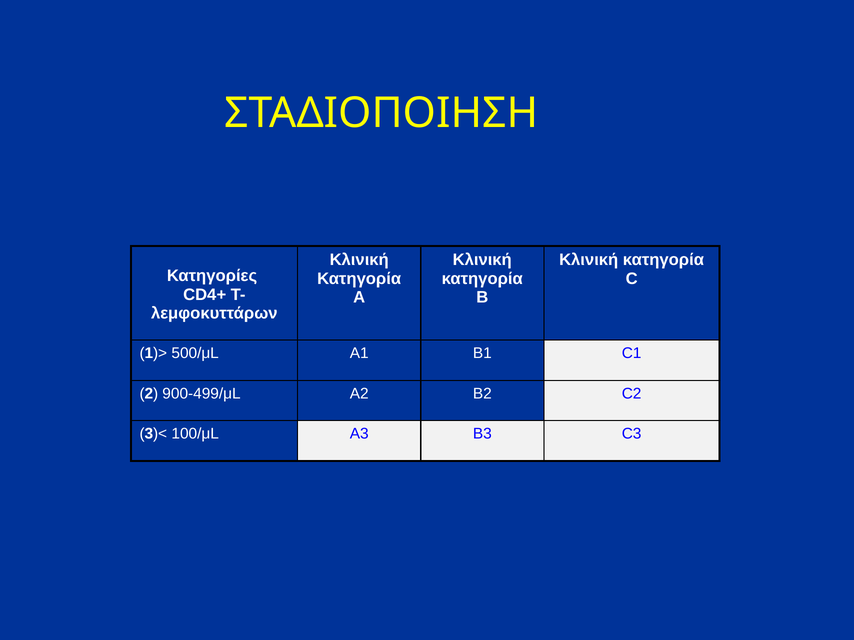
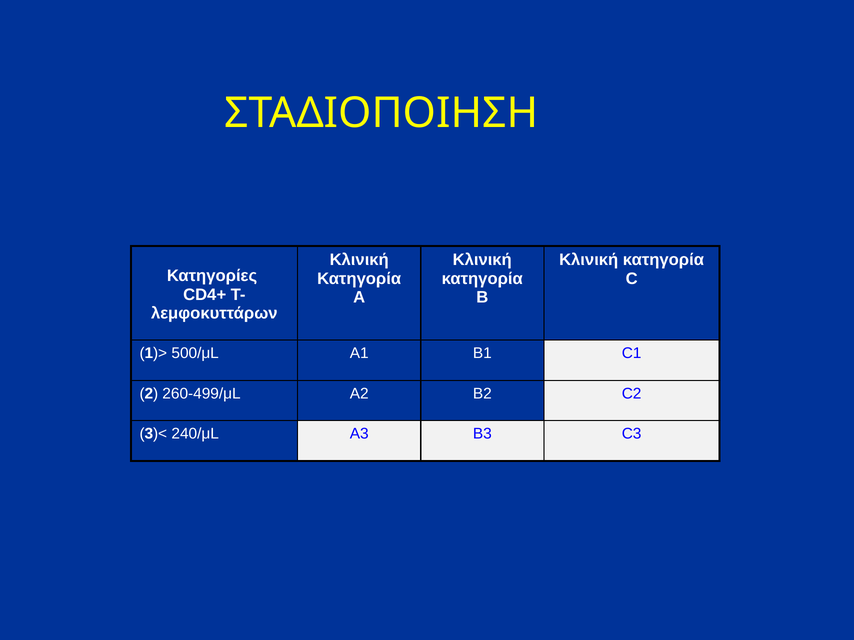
900-499/μL: 900-499/μL -> 260-499/μL (201, 394)
100/μL: 100/μL -> 240/μL (195, 434)
